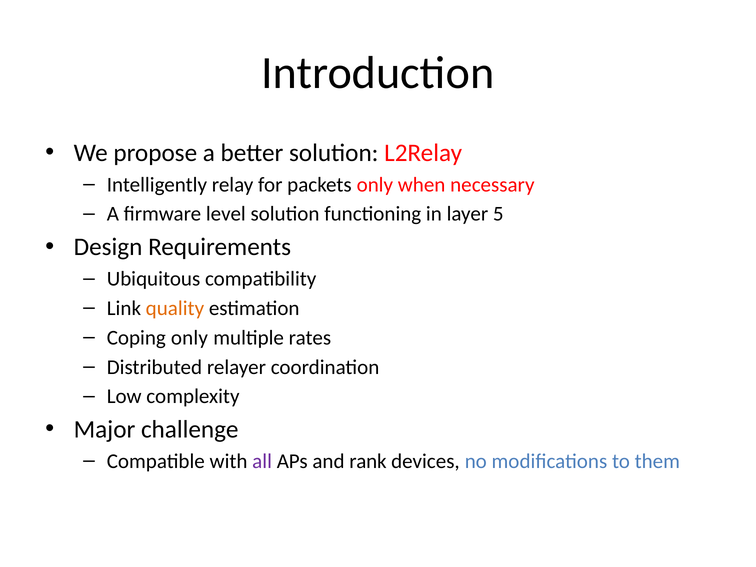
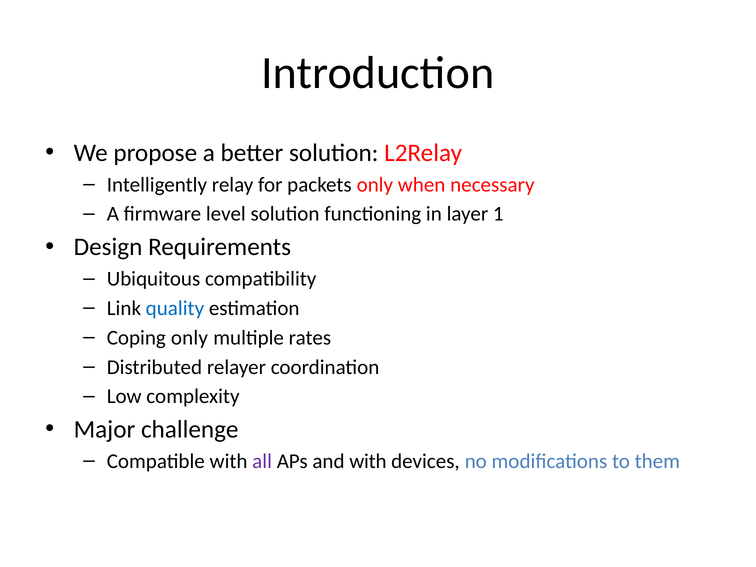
5: 5 -> 1 (498, 214)
quality colour: orange -> blue (175, 308)
and rank: rank -> with (368, 461)
